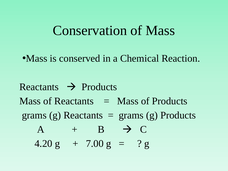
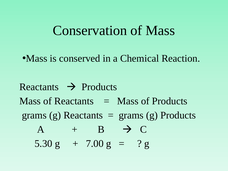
4.20: 4.20 -> 5.30 (43, 144)
